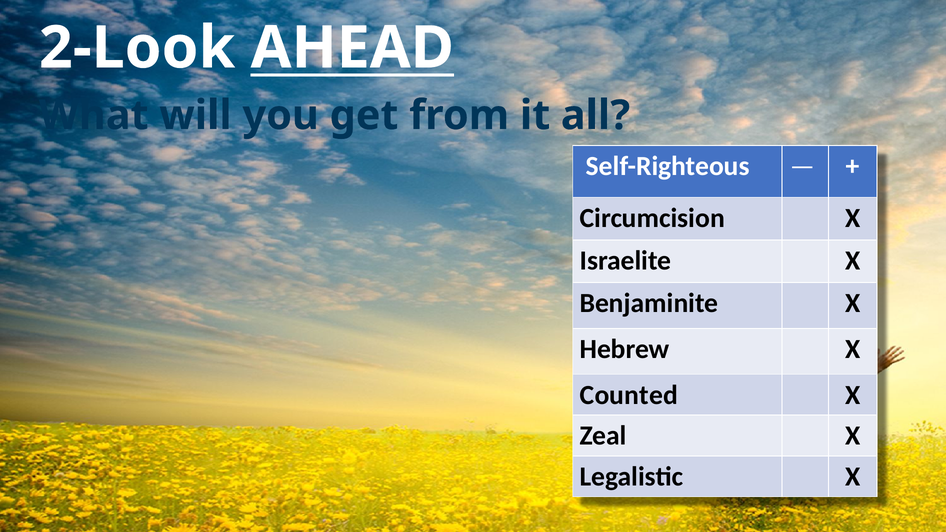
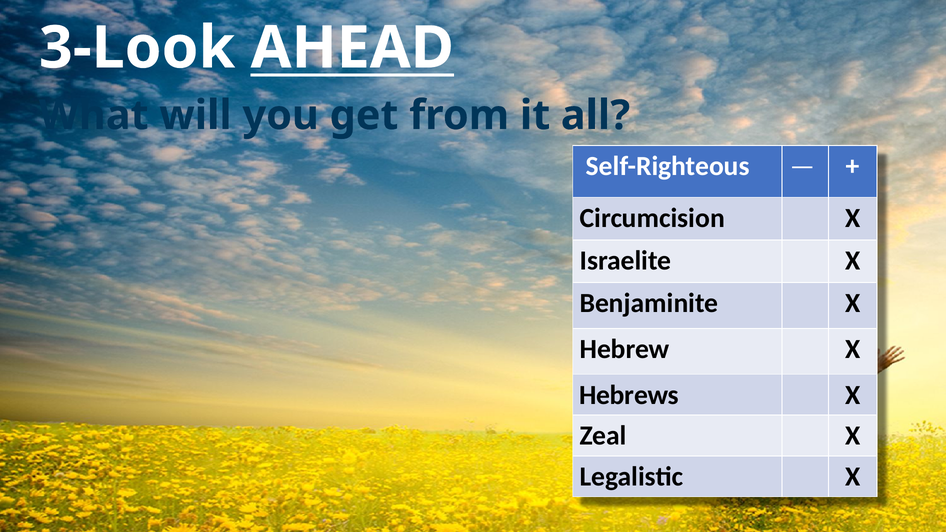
2-Look: 2-Look -> 3-Look (137, 48)
Counted: Counted -> Hebrews (629, 395)
